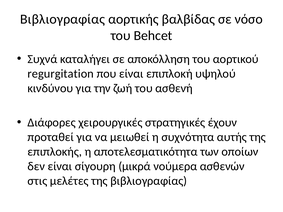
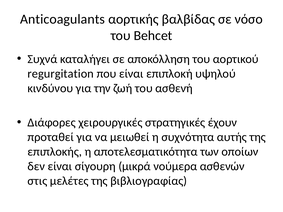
Βιβλιογραφίας: Βιβλιογραφίας -> Anticoagulants (63, 19)
